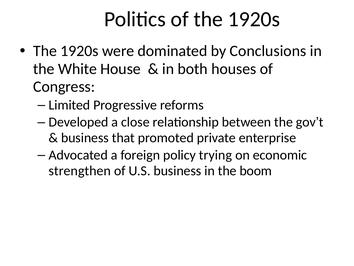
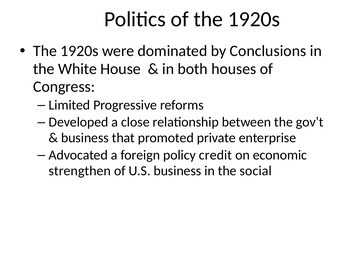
trying: trying -> credit (216, 155)
boom: boom -> social (256, 170)
